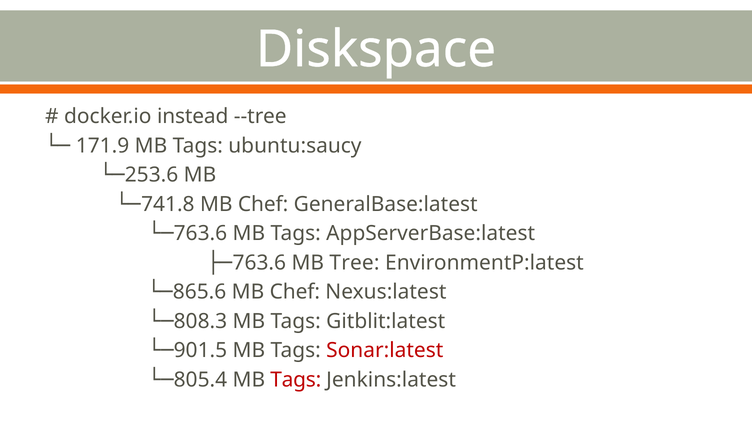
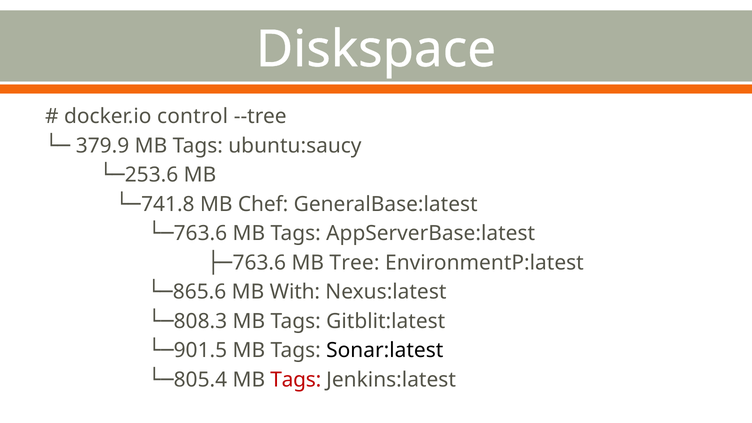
instead: instead -> control (193, 116)
171.9: 171.9 -> 379.9 (103, 146)
Chef: Chef -> With (295, 292)
Sonar:latest colour: red -> black (385, 350)
